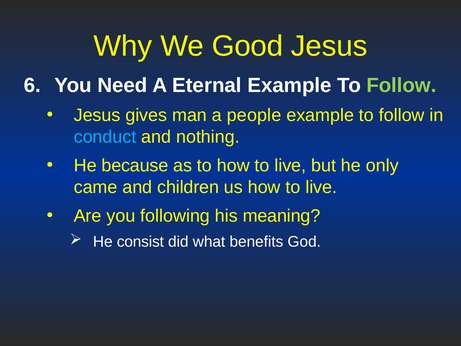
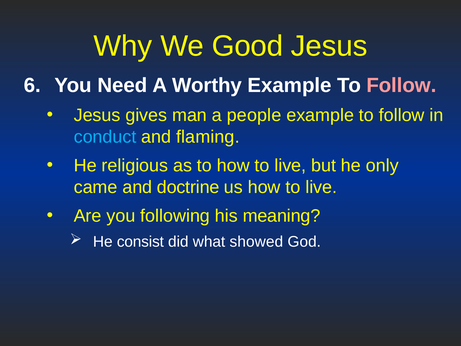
Eternal: Eternal -> Worthy (207, 85)
Follow colour: light green -> pink (401, 85)
nothing: nothing -> flaming (208, 137)
because: because -> religious (135, 165)
children: children -> doctrine (188, 187)
benefits: benefits -> showed (256, 242)
